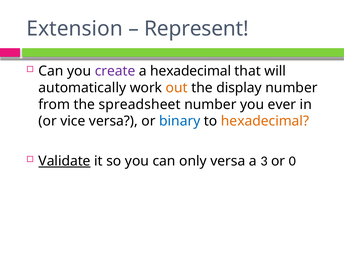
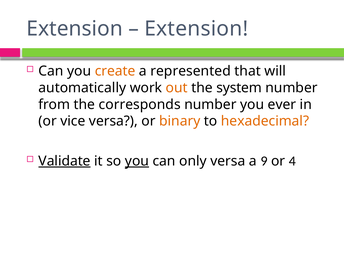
Represent: Represent -> Extension (196, 29)
create colour: purple -> orange (115, 71)
a hexadecimal: hexadecimal -> represented (191, 71)
display: display -> system (239, 88)
spreadsheet: spreadsheet -> corresponds (140, 104)
binary colour: blue -> orange (180, 121)
you underline: none -> present (137, 161)
3: 3 -> 9 (264, 161)
0: 0 -> 4 (292, 161)
